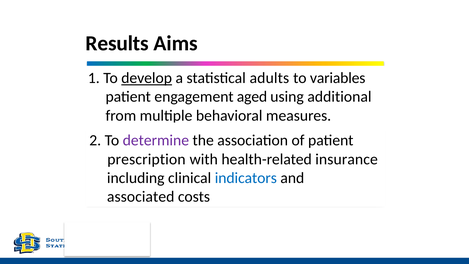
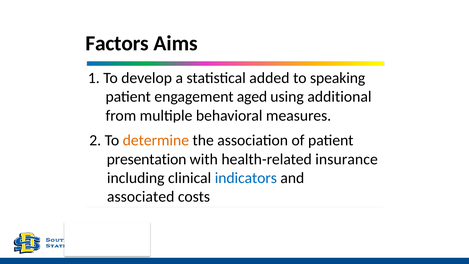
Results: Results -> Factors (117, 44)
develop underline: present -> none (147, 78)
adults: adults -> added (269, 78)
variables: variables -> speaking (338, 78)
determine colour: purple -> orange (156, 140)
prescription: prescription -> presentation (147, 159)
